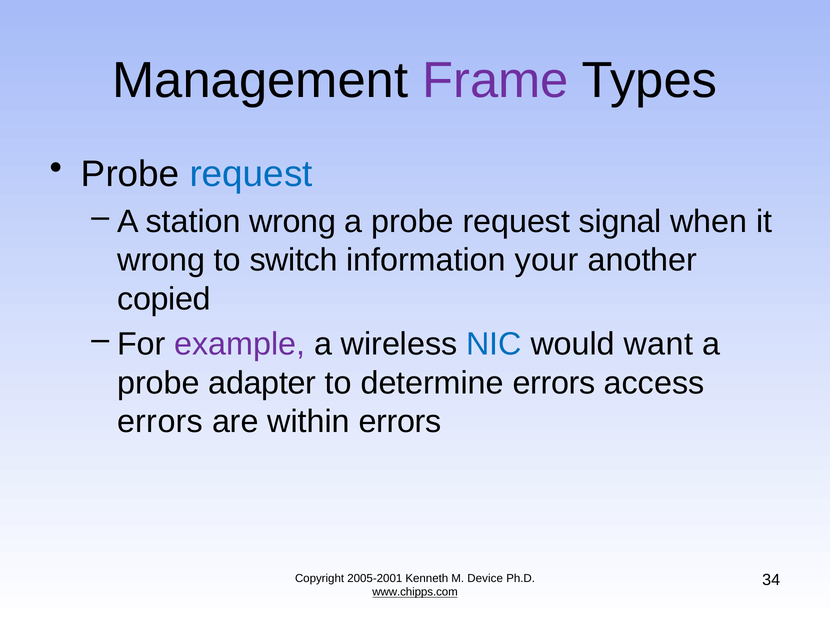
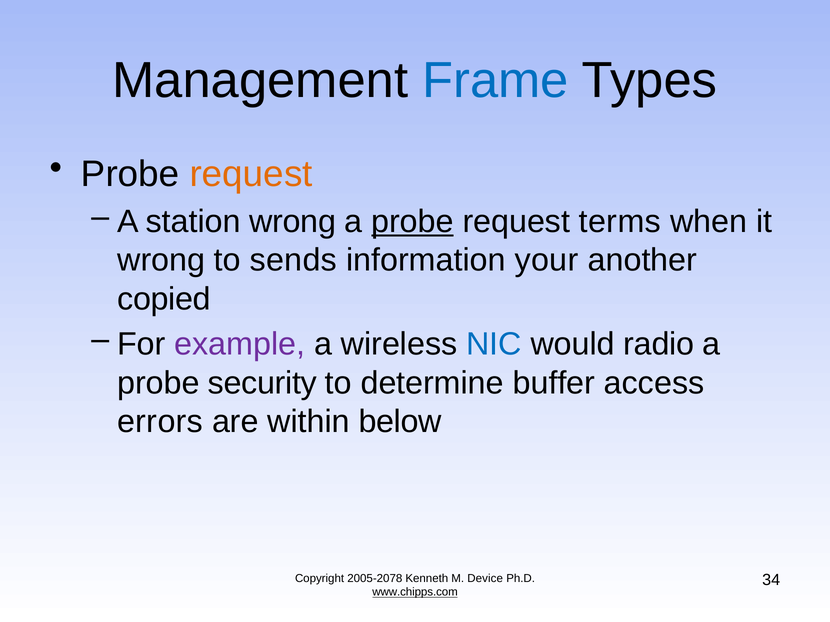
Frame colour: purple -> blue (495, 80)
request colour: blue -> orange (251, 174)
probe underline: none -> present (413, 222)
signal: signal -> terms (620, 222)
switch: switch -> sends (293, 261)
want: want -> radio (659, 345)
adapter: adapter -> security (262, 383)
determine errors: errors -> buffer (554, 383)
within errors: errors -> below (400, 422)
2005-2001: 2005-2001 -> 2005-2078 (375, 579)
